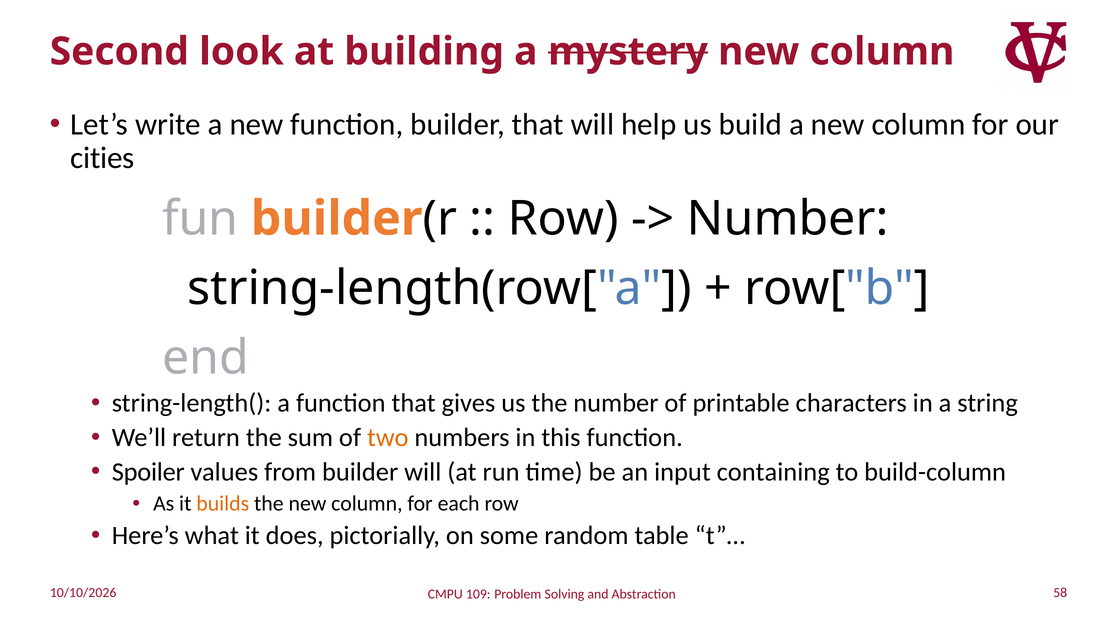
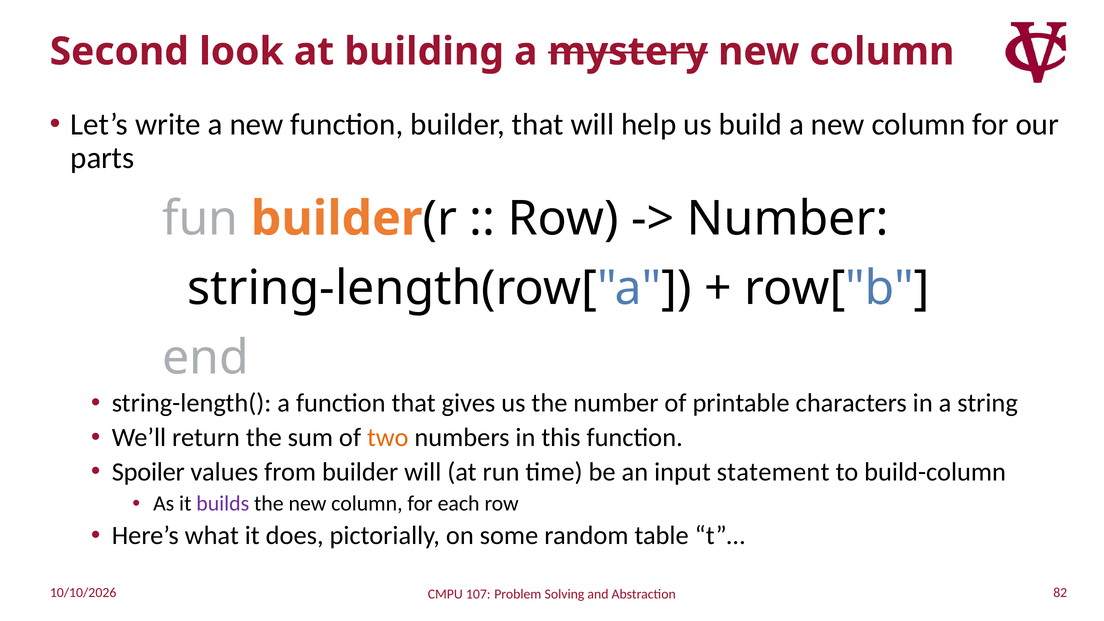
cities: cities -> parts (102, 158)
containing: containing -> statement (773, 472)
builds colour: orange -> purple (223, 504)
58: 58 -> 82 (1060, 593)
109: 109 -> 107 (478, 594)
